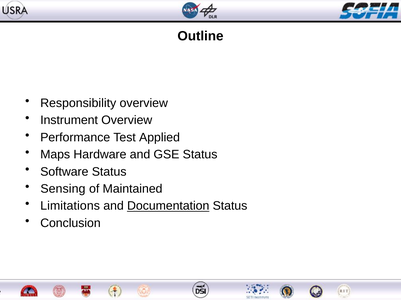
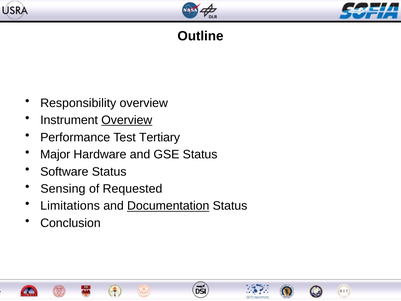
Overview underline: none -> present (127, 120)
Applied: Applied -> Tertiary (160, 137)
Maps: Maps -> Major (55, 154)
Maintained: Maintained -> Requested (133, 189)
